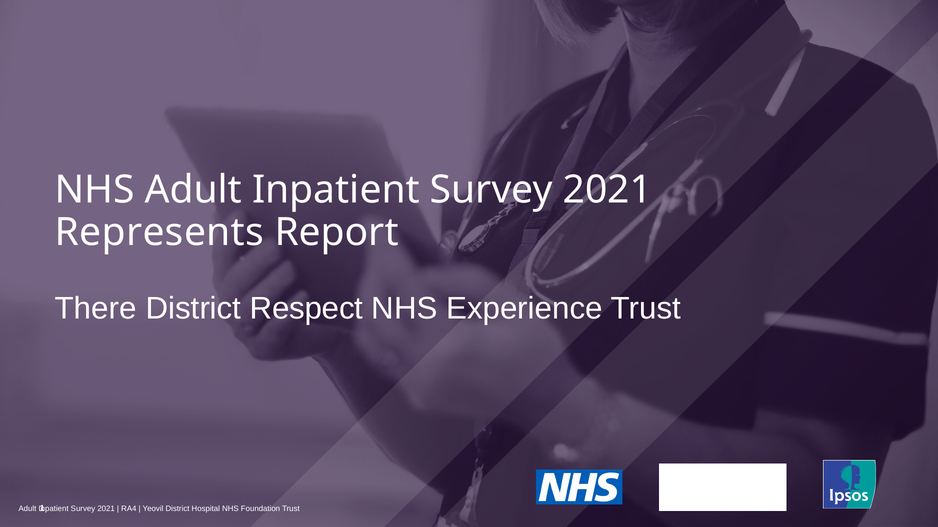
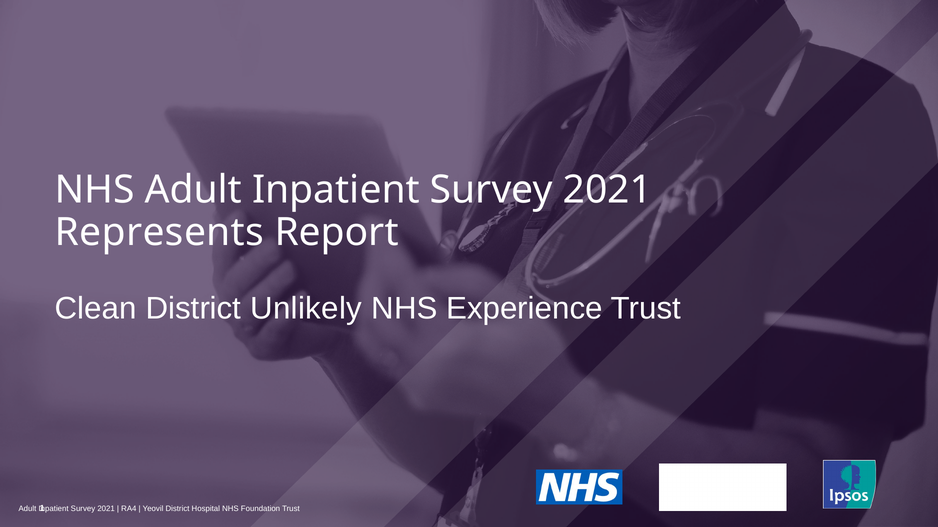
There: There -> Clean (96, 309)
Respect: Respect -> Unlikely (306, 309)
